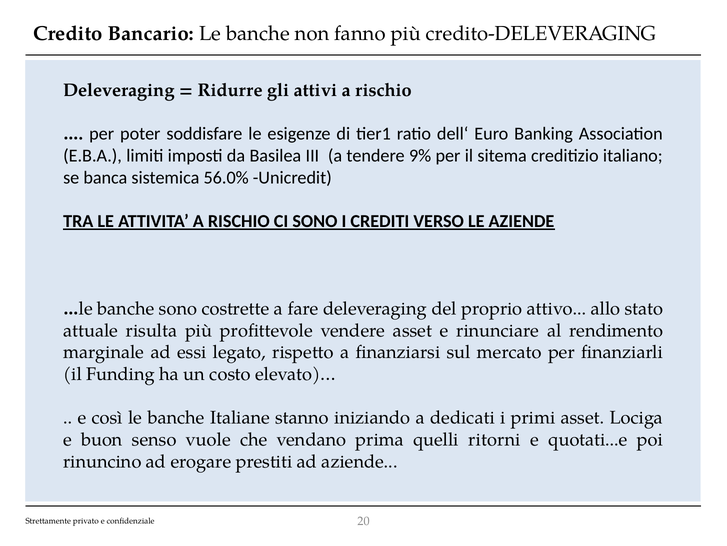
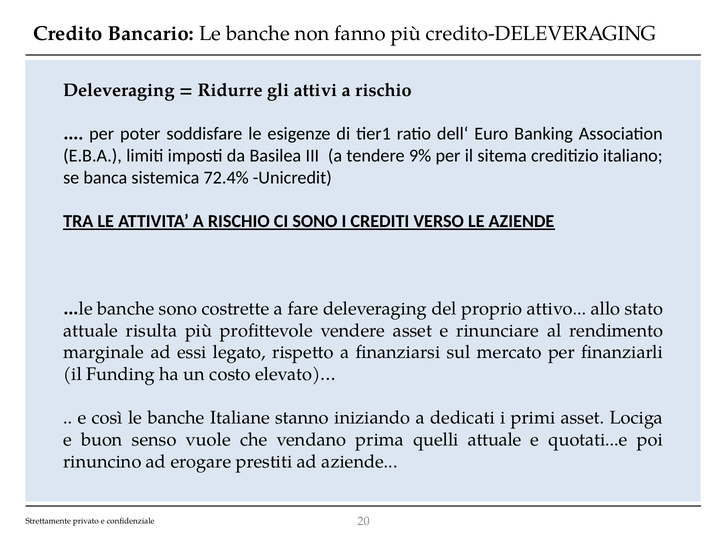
56.0%: 56.0% -> 72.4% (226, 177)
quelli ritorni: ritorni -> attuale (495, 439)
